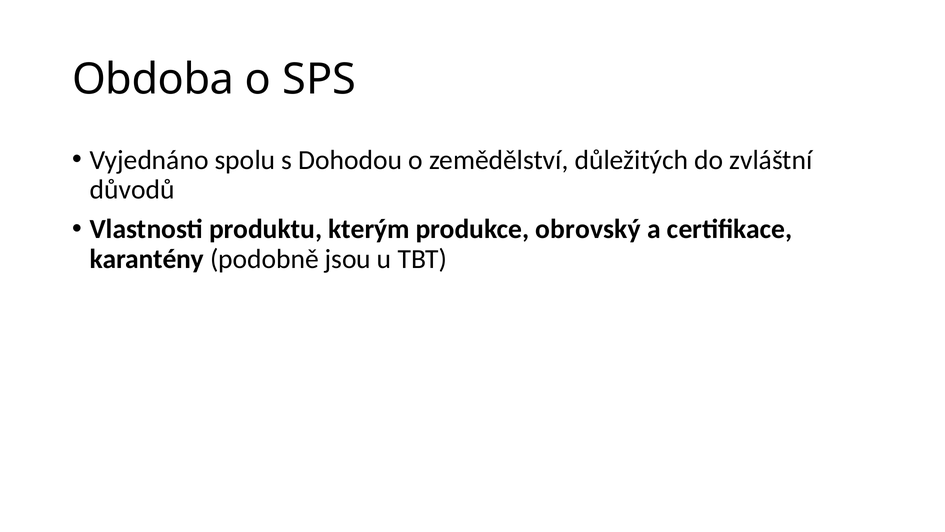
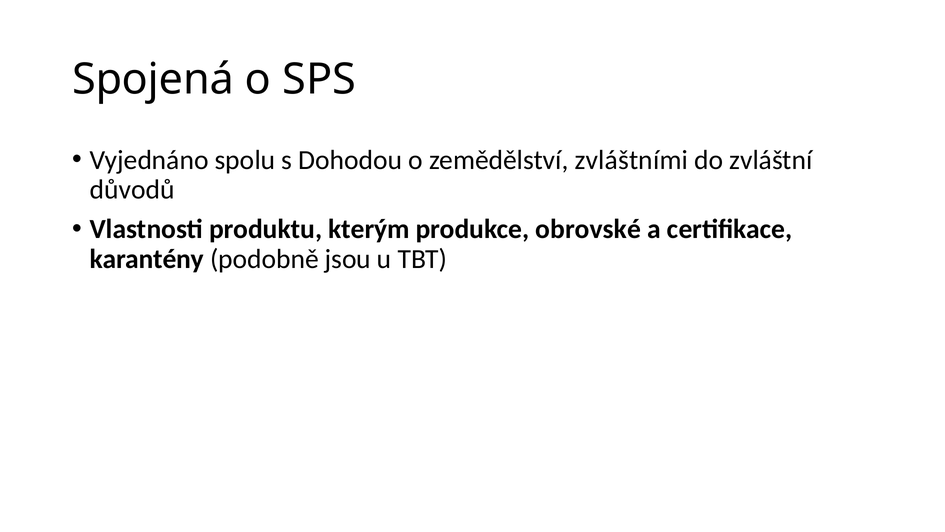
Obdoba: Obdoba -> Spojená (153, 79)
důležitých: důležitých -> zvláštními (631, 160)
obrovský: obrovský -> obrovské (588, 229)
